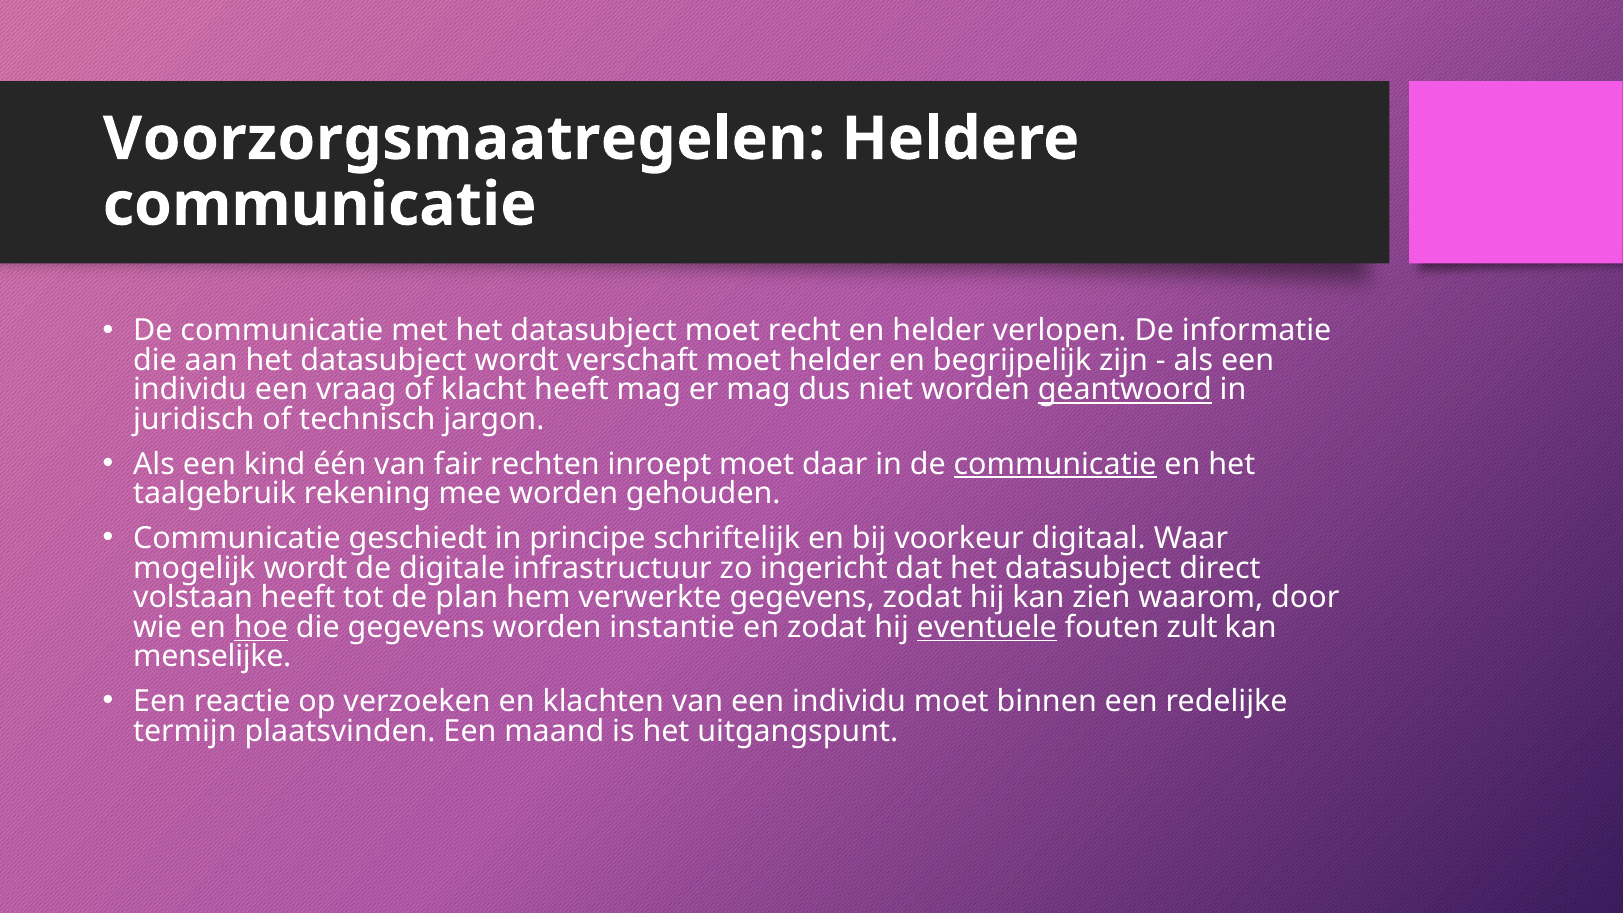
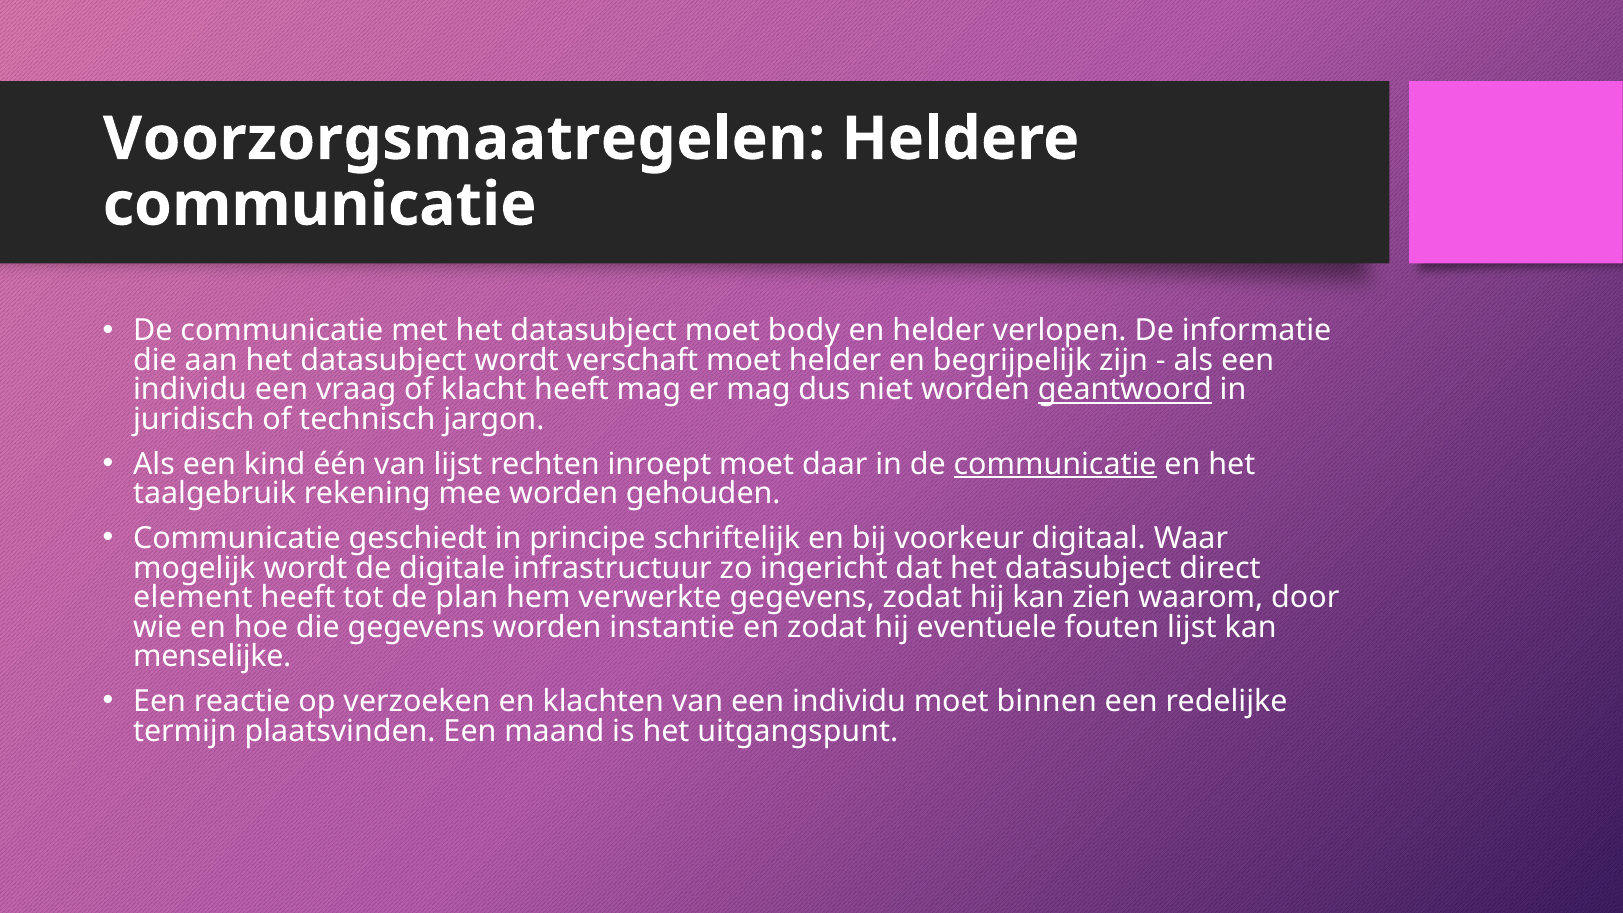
recht: recht -> body (804, 331)
van fair: fair -> lijst (458, 464)
volstaan: volstaan -> element (193, 598)
hoe underline: present -> none (261, 627)
eventuele underline: present -> none (987, 627)
fouten zult: zult -> lijst (1192, 627)
